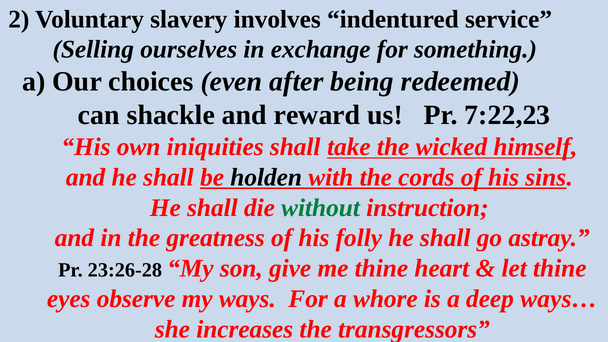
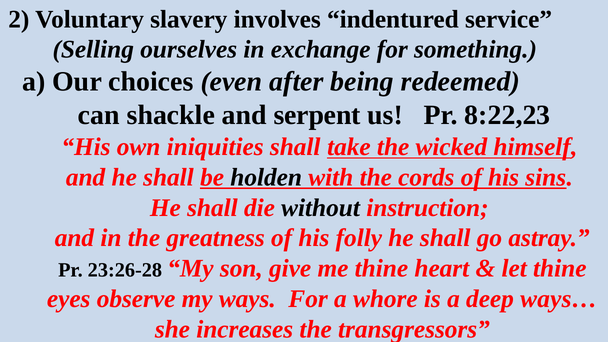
reward: reward -> serpent (317, 115)
7:22,23: 7:22,23 -> 8:22,23 (507, 115)
without colour: green -> black (321, 208)
